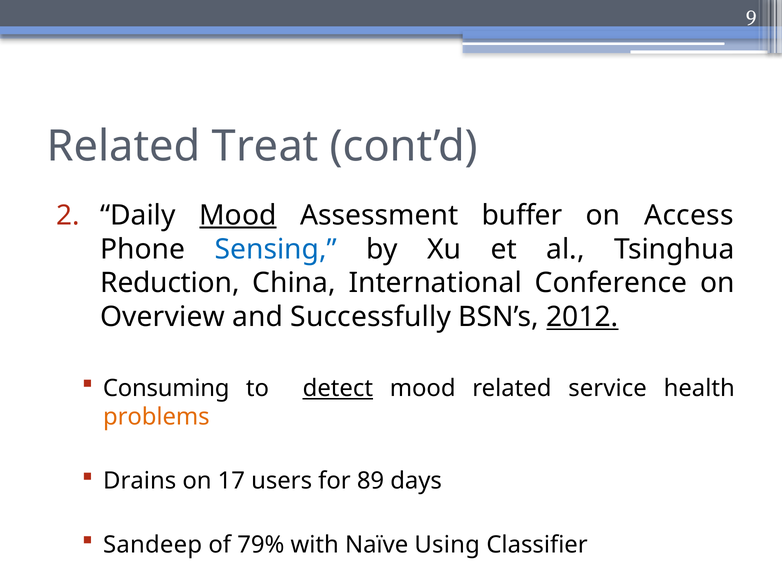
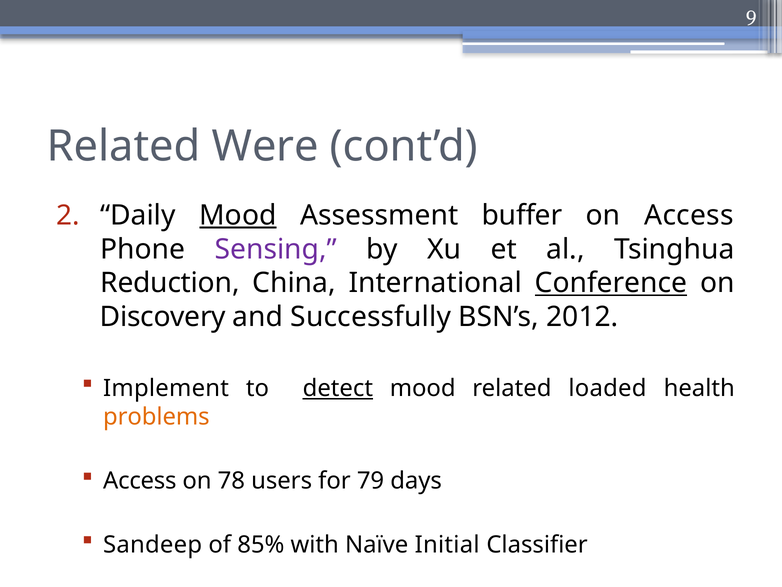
Treat: Treat -> Were (265, 146)
Sensing colour: blue -> purple (276, 249)
Conference underline: none -> present (611, 283)
Overview: Overview -> Discovery (163, 317)
2012 underline: present -> none (582, 317)
Consuming: Consuming -> Implement (166, 388)
service: service -> loaded (607, 388)
Drains: Drains -> Access (140, 481)
17: 17 -> 78 (231, 481)
89: 89 -> 79 (371, 481)
79%: 79% -> 85% (261, 544)
Using: Using -> Initial (447, 544)
